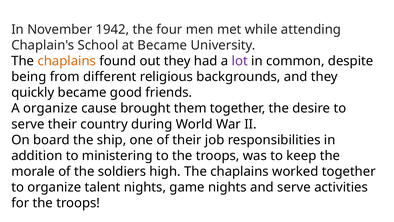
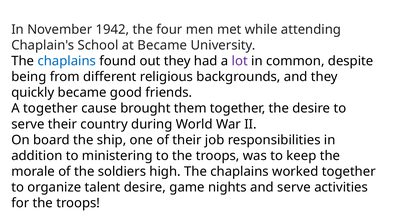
chaplains colour: orange -> blue (67, 61)
A organize: organize -> together (51, 108)
talent nights: nights -> desire (145, 187)
